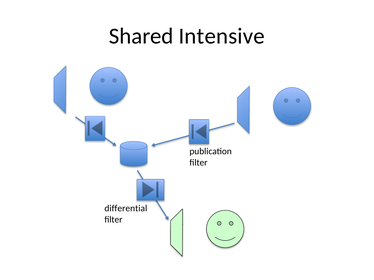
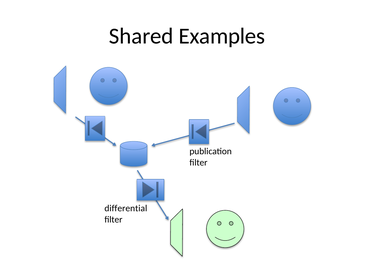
Intensive: Intensive -> Examples (222, 36)
